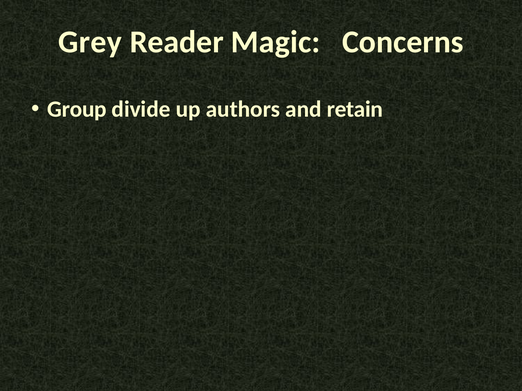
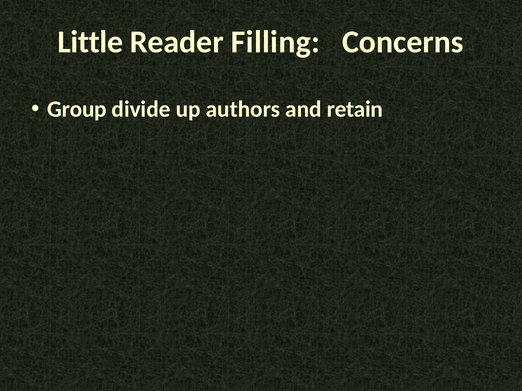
Grey: Grey -> Little (90, 42)
Magic: Magic -> Filling (276, 42)
